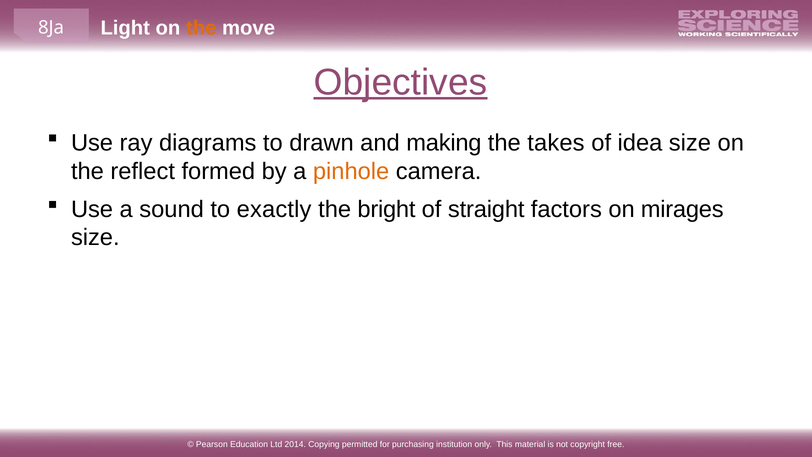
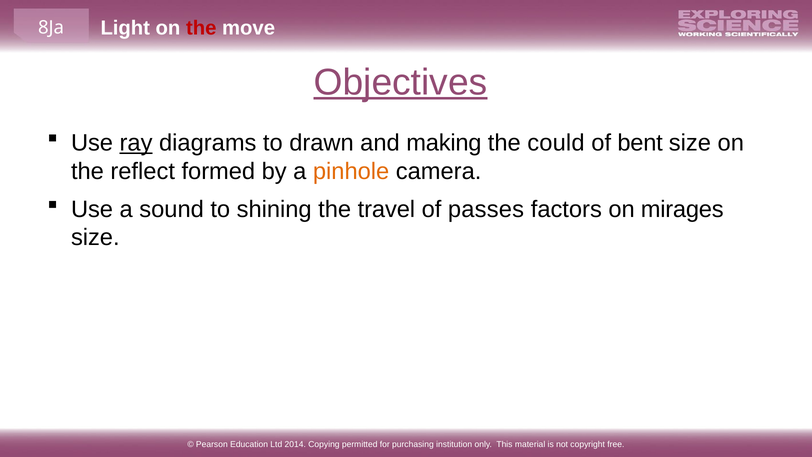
the colour: orange -> red (201, 28)
ray underline: none -> present (136, 143)
takes: takes -> could (556, 143)
idea: idea -> bent (640, 143)
exactly: exactly -> shining (274, 209)
bright: bright -> travel (386, 209)
straight: straight -> passes (486, 209)
